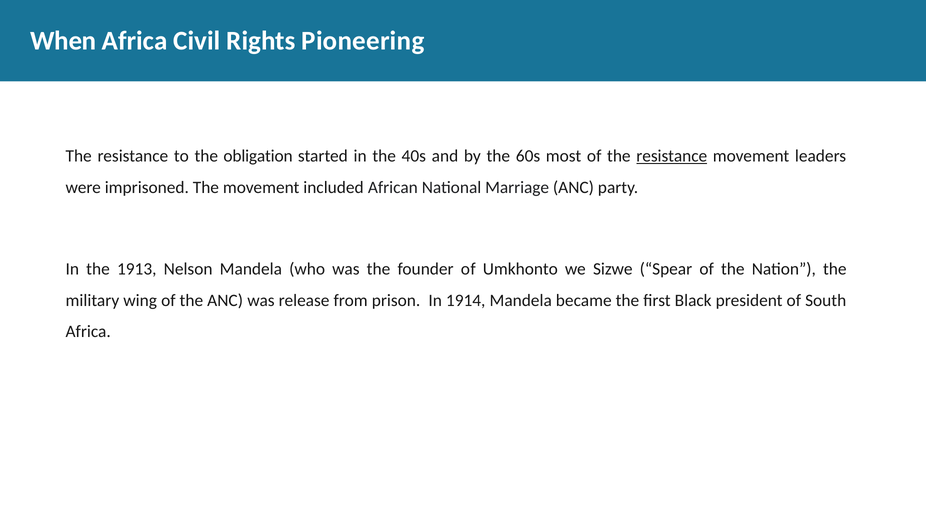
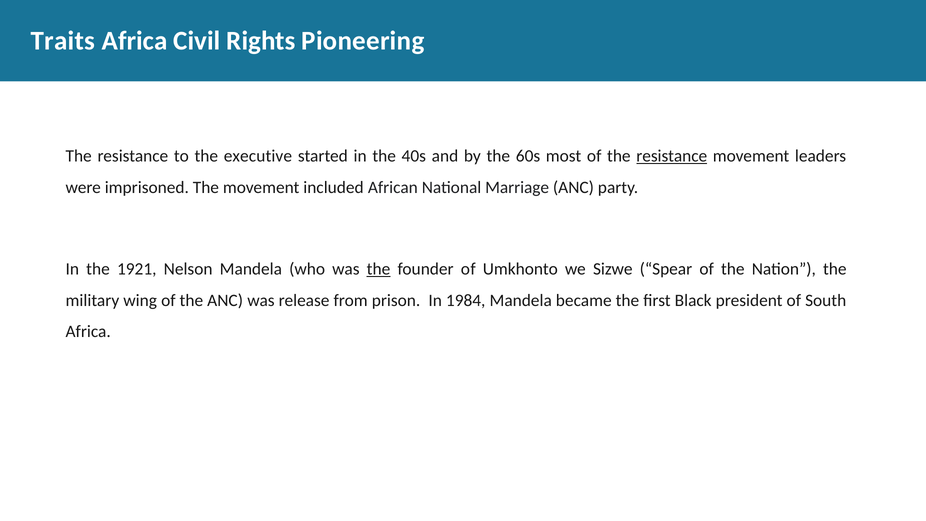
When: When -> Traits (63, 41)
obligation: obligation -> executive (258, 156)
1913: 1913 -> 1921 (137, 269)
the underline: none -> present (379, 269)
1914: 1914 -> 1984 (466, 300)
